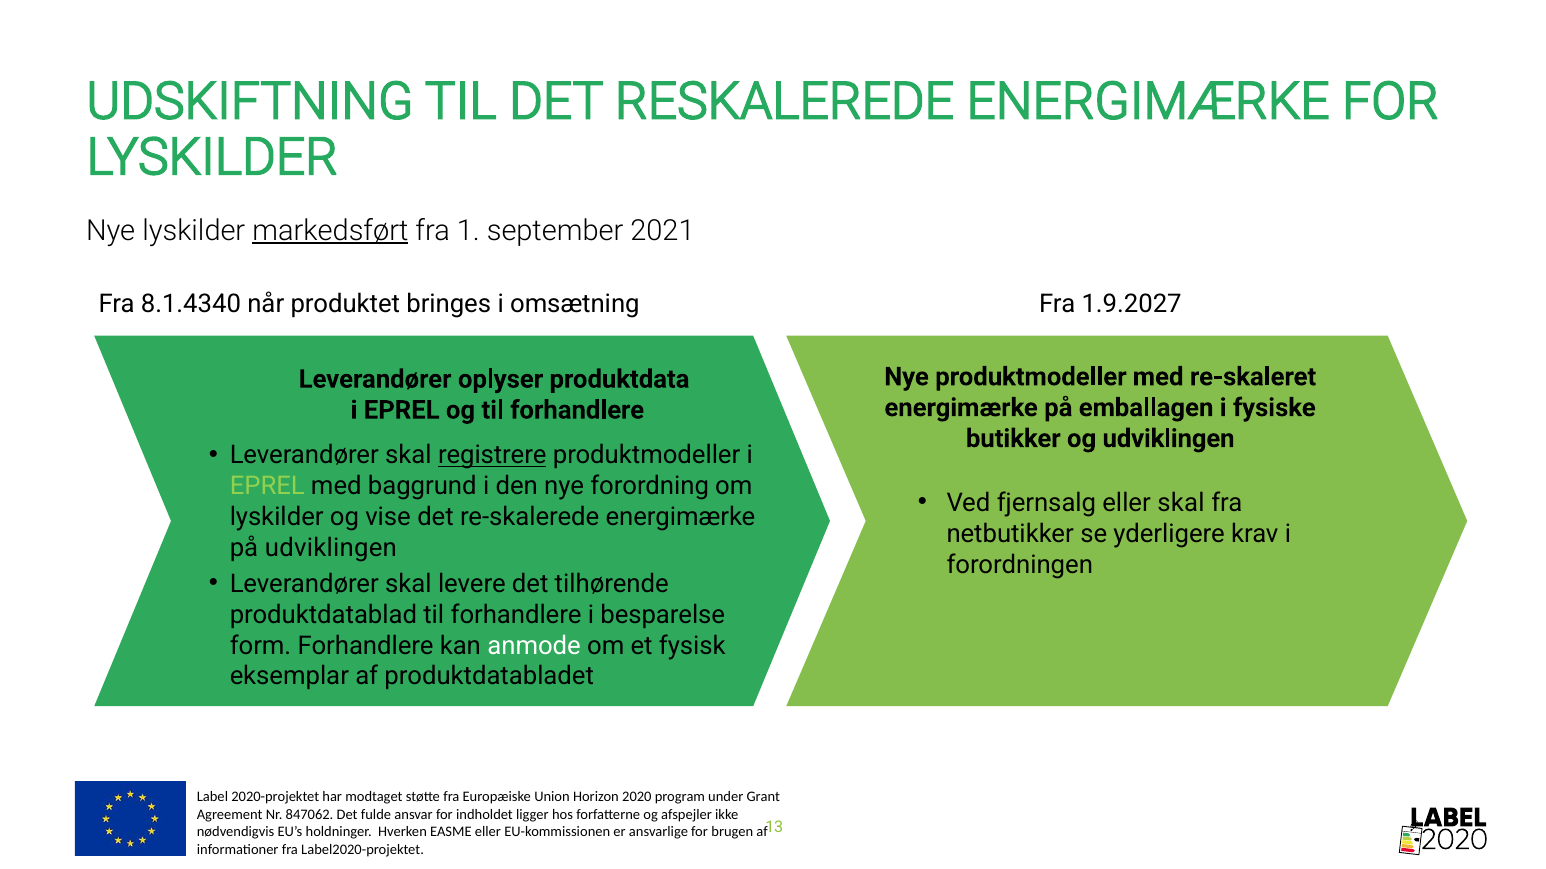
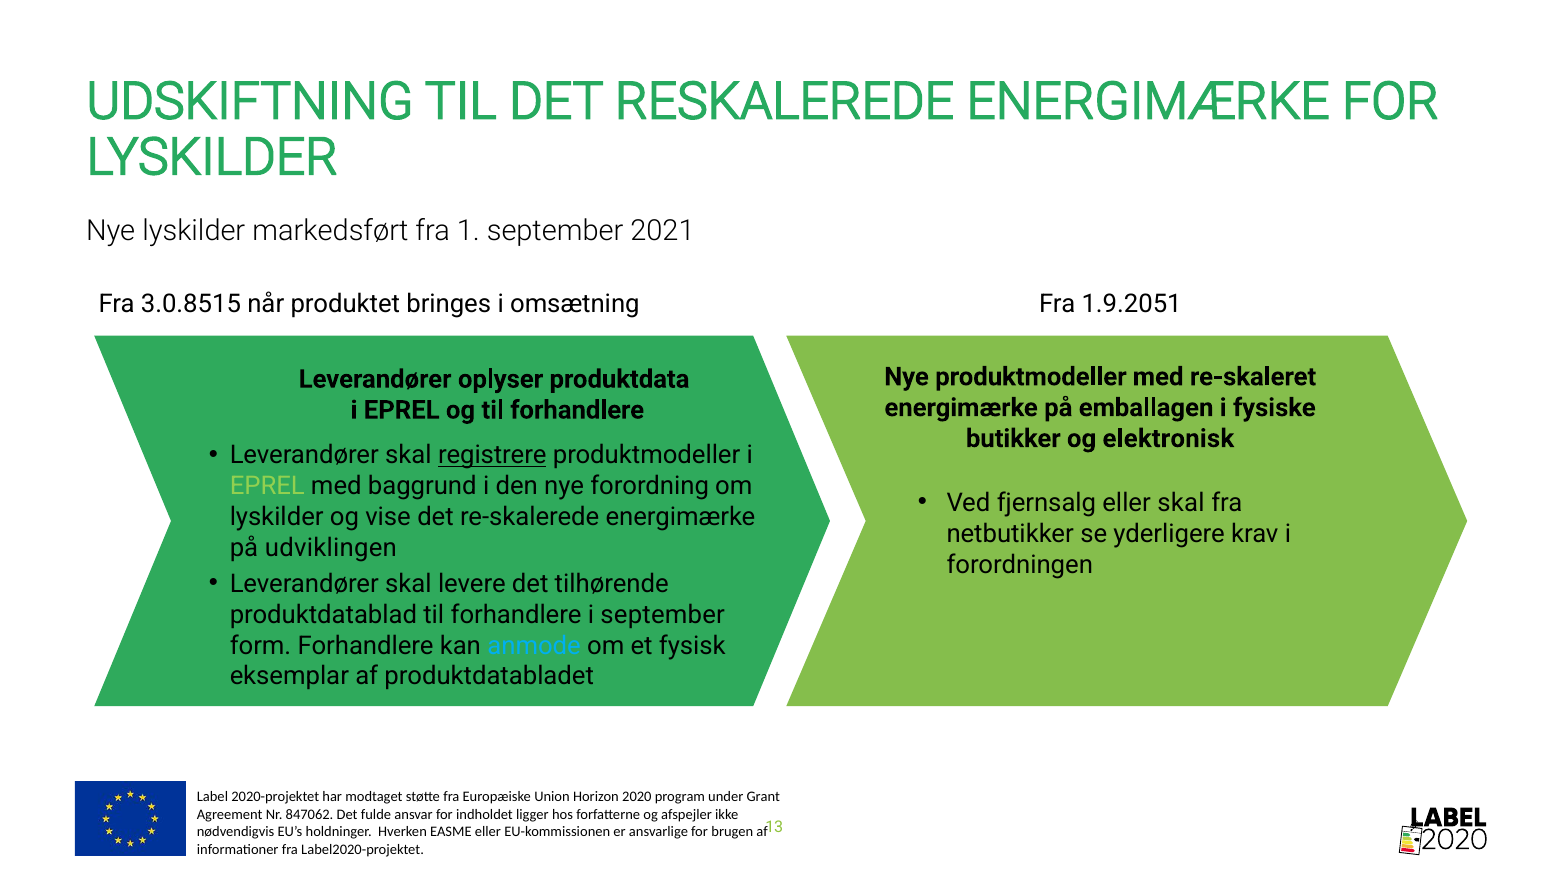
markedsført underline: present -> none (330, 231)
8.1.4340: 8.1.4340 -> 3.0.8515 (191, 305)
1.9.2027: 1.9.2027 -> 1.9.2051 (1132, 305)
og udviklingen: udviklingen -> elektronisk (1168, 439)
i besparelse: besparelse -> september (663, 615)
anmode colour: white -> light blue (534, 646)
